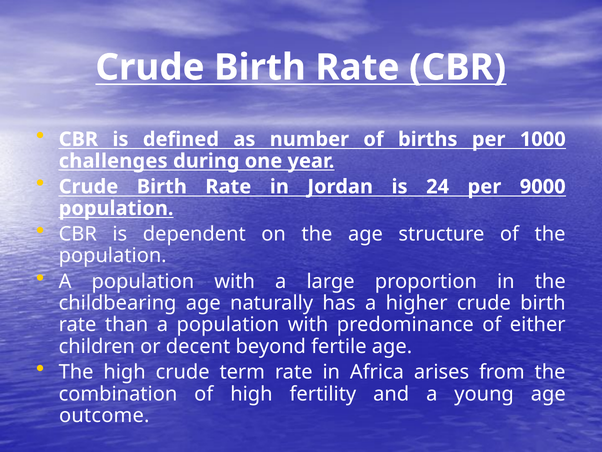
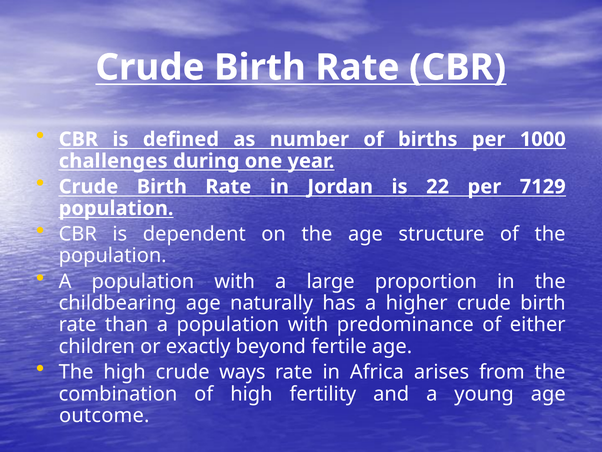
24: 24 -> 22 (438, 186)
9000: 9000 -> 7129 (543, 186)
decent: decent -> exactly (198, 346)
term: term -> ways (242, 372)
